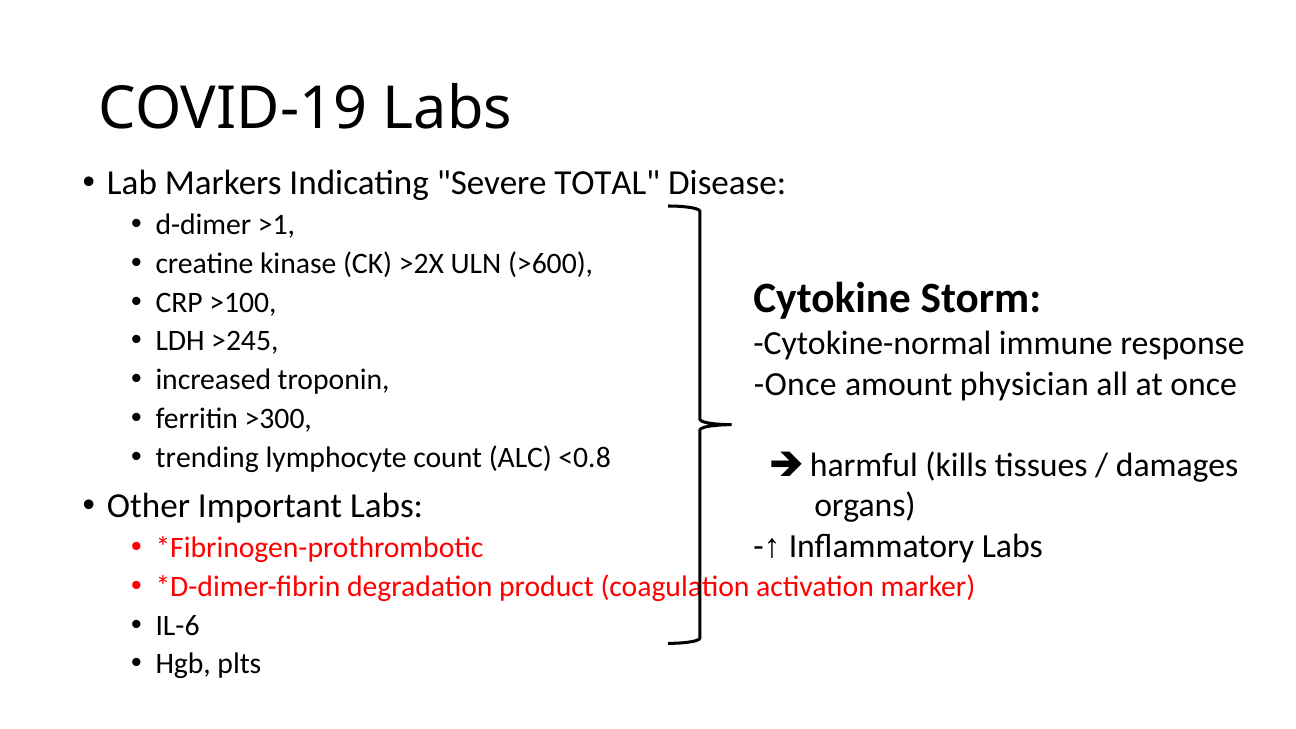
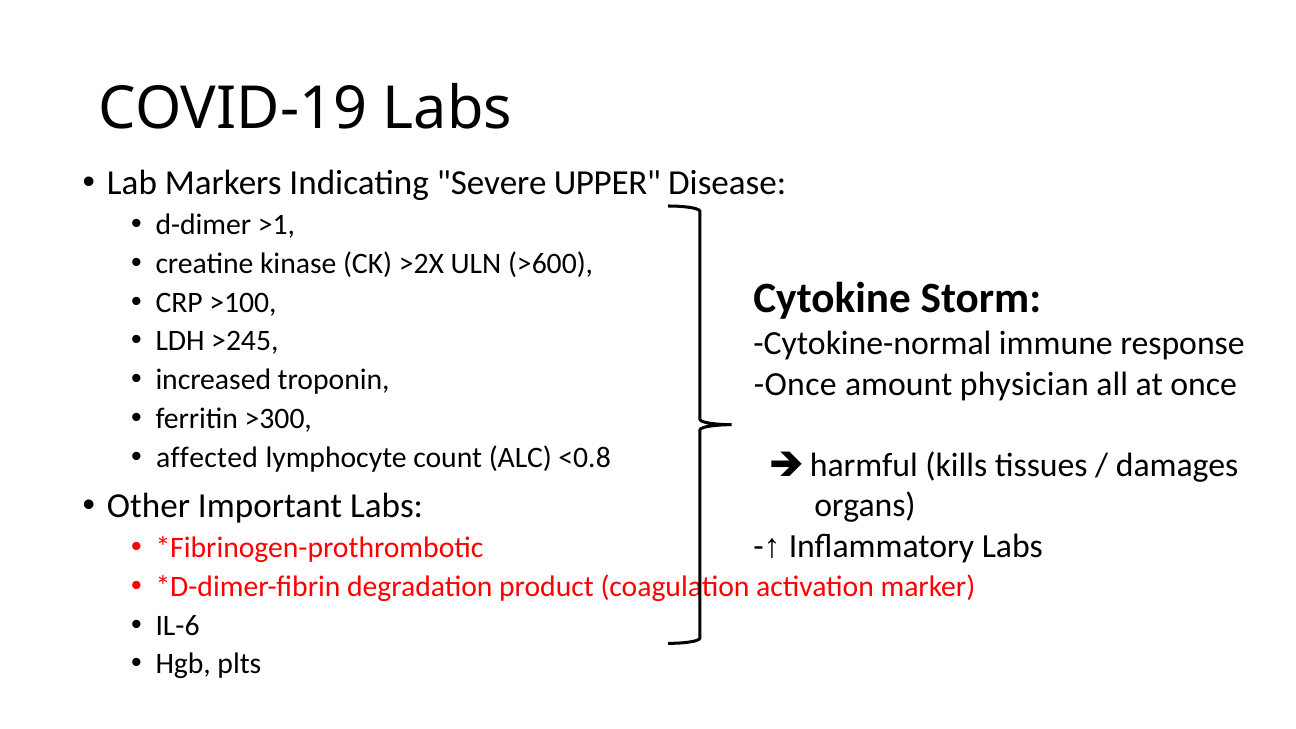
TOTAL: TOTAL -> UPPER (607, 183)
trending: trending -> affected (207, 457)
